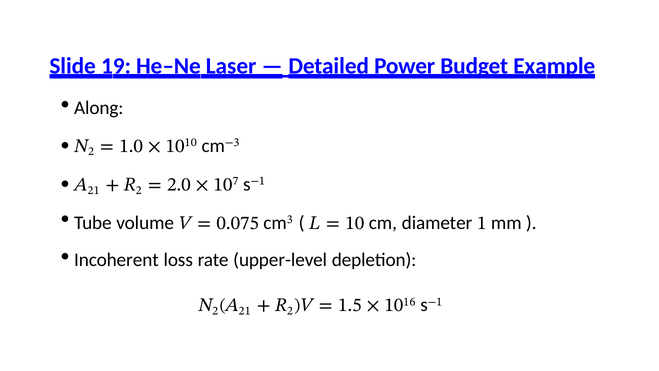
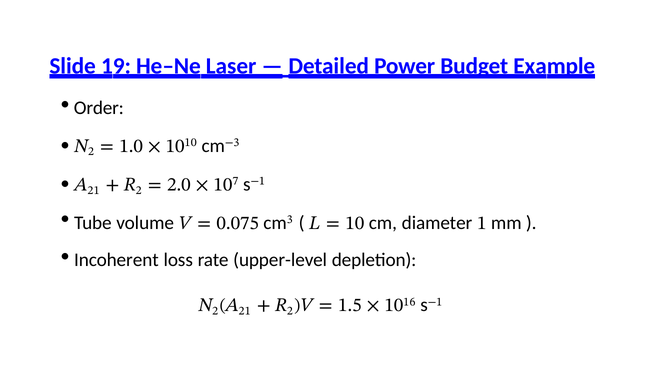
Along: Along -> Order (99, 108)
